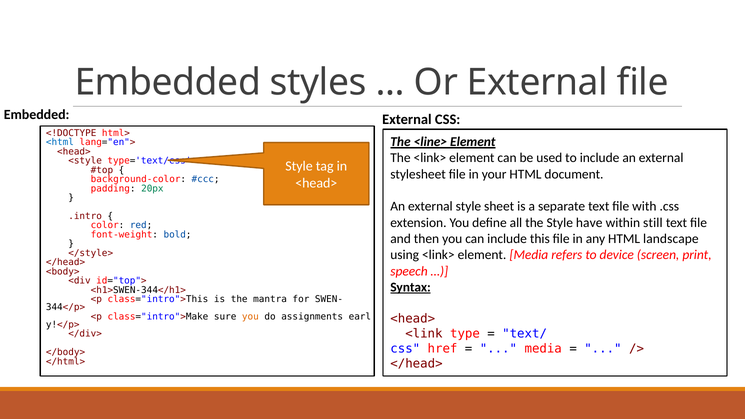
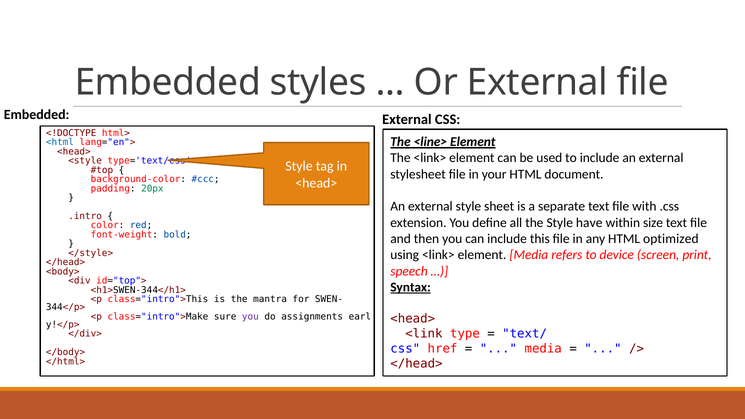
still: still -> size (653, 223)
landscape: landscape -> optimized (671, 239)
you colour: orange -> purple (250, 317)
